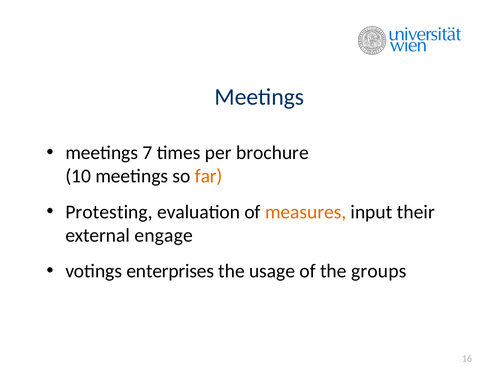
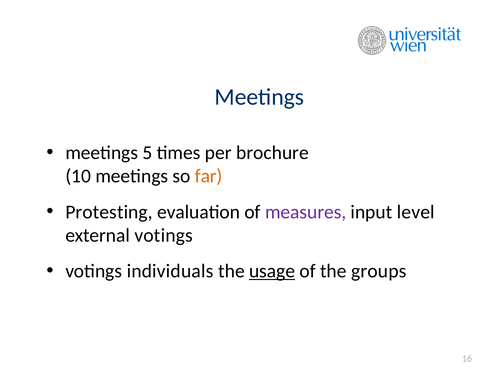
7: 7 -> 5 (147, 152)
measures colour: orange -> purple (306, 212)
their: their -> level (416, 212)
external engage: engage -> votings (164, 235)
enterprises: enterprises -> individuals (170, 271)
usage underline: none -> present (272, 271)
